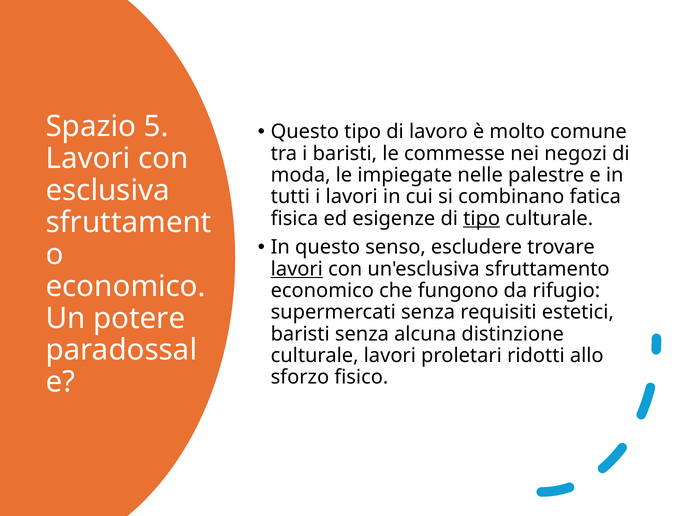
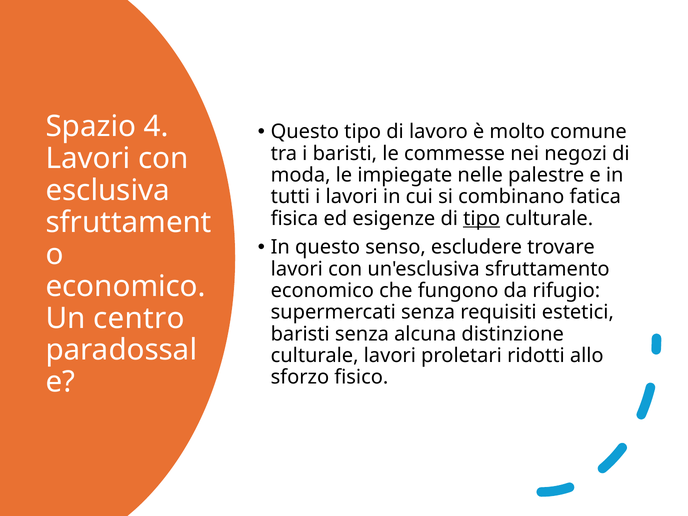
5: 5 -> 4 (156, 127)
lavori underline: present -> none (297, 269)
potere: potere -> centro (139, 318)
